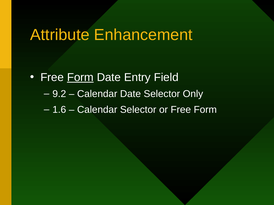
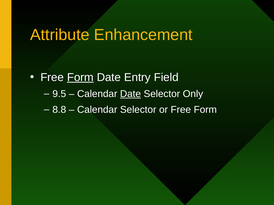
9.2: 9.2 -> 9.5 (59, 94)
Date underline: none -> present (130, 94)
1.6: 1.6 -> 8.8 (59, 110)
